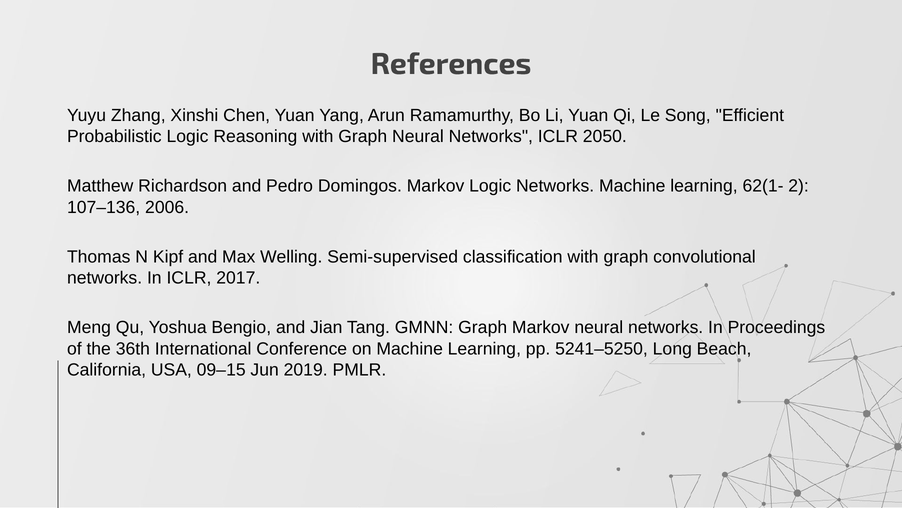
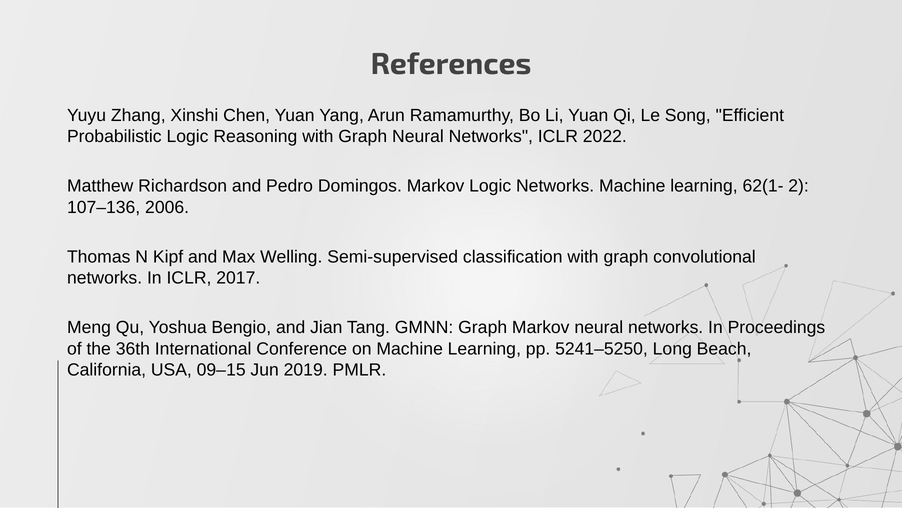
2050: 2050 -> 2022 (605, 136)
